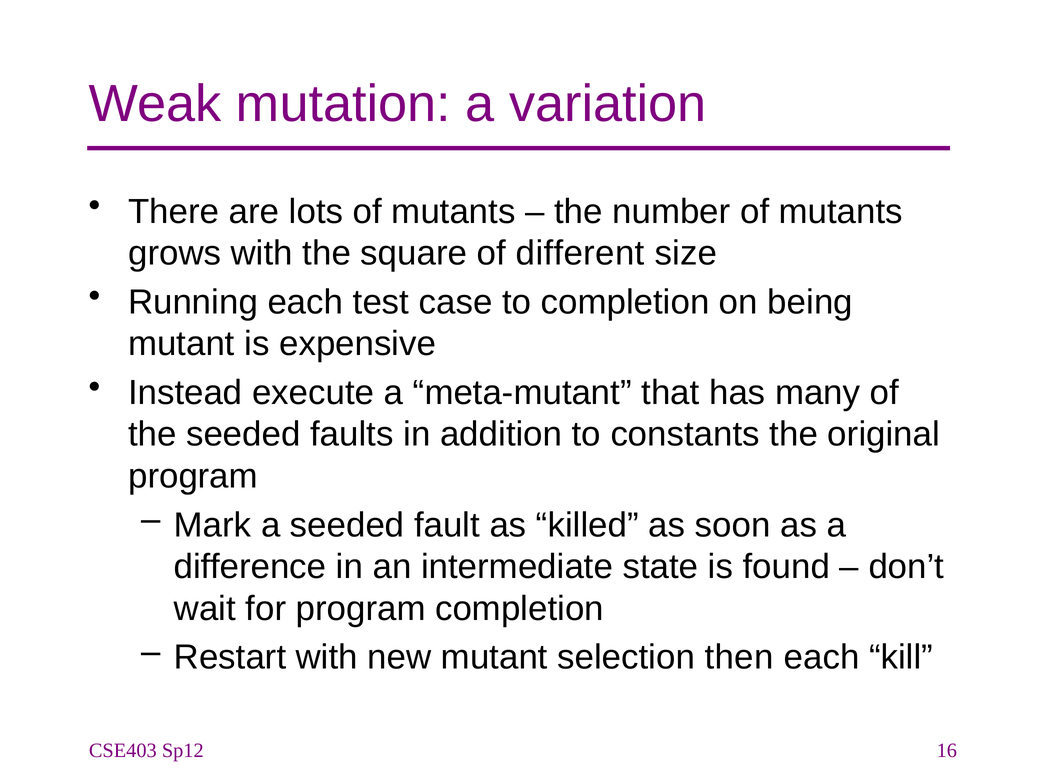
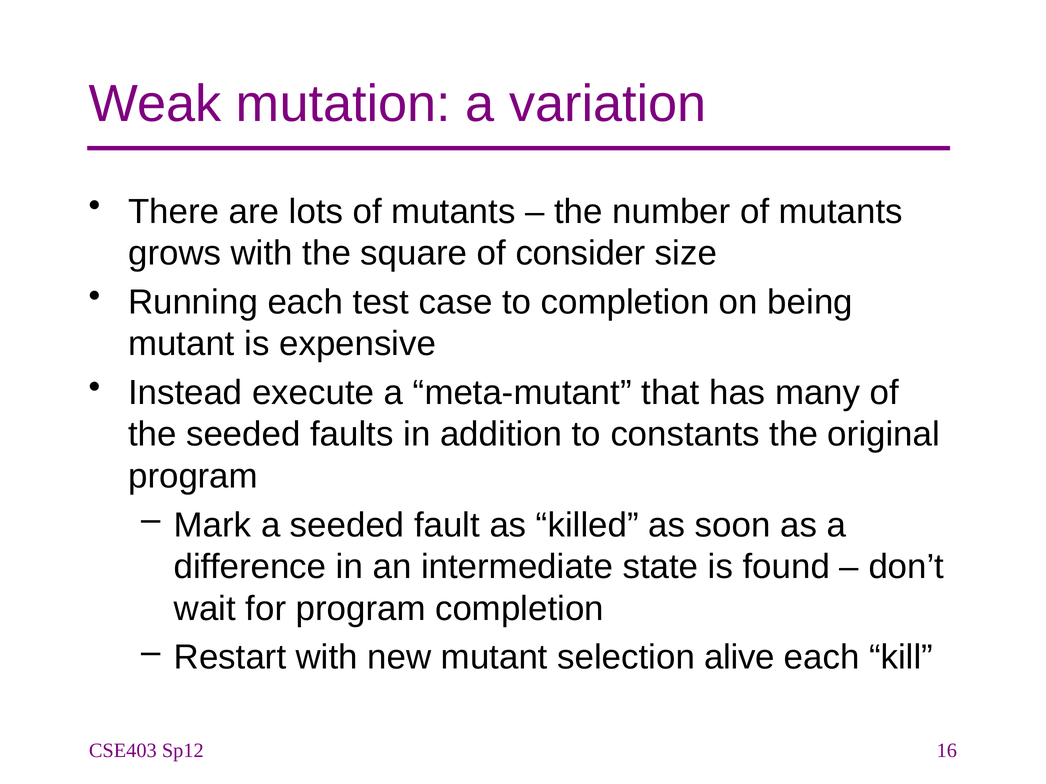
different: different -> consider (581, 253)
then: then -> alive (740, 658)
